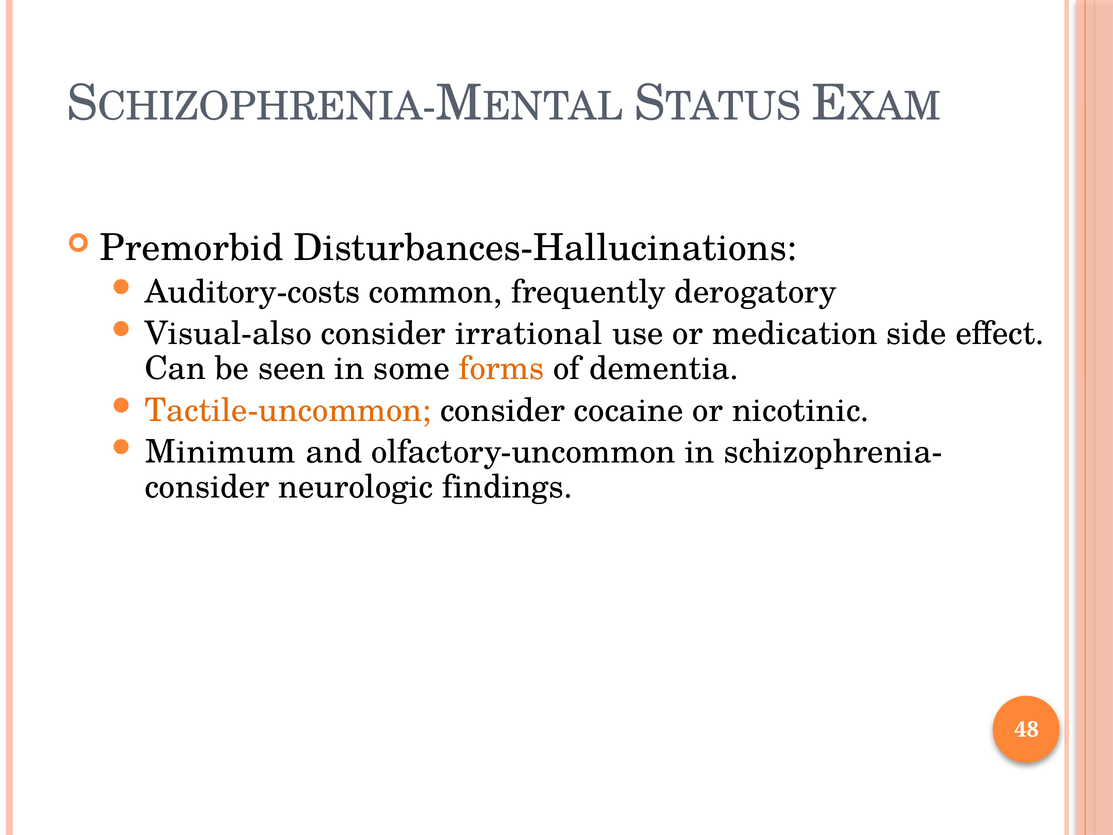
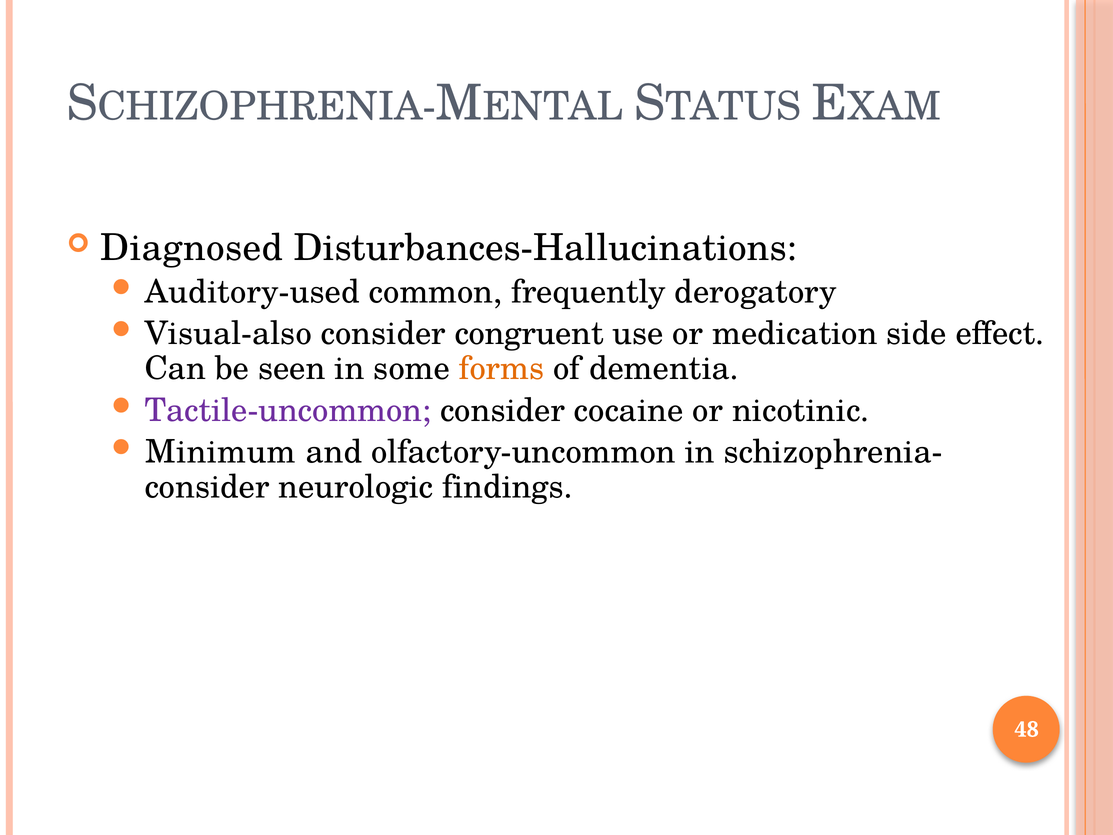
Premorbid: Premorbid -> Diagnosed (192, 248)
Auditory-costs: Auditory-costs -> Auditory-used (252, 292)
irrational: irrational -> congruent (529, 334)
Tactile-uncommon colour: orange -> purple (288, 410)
